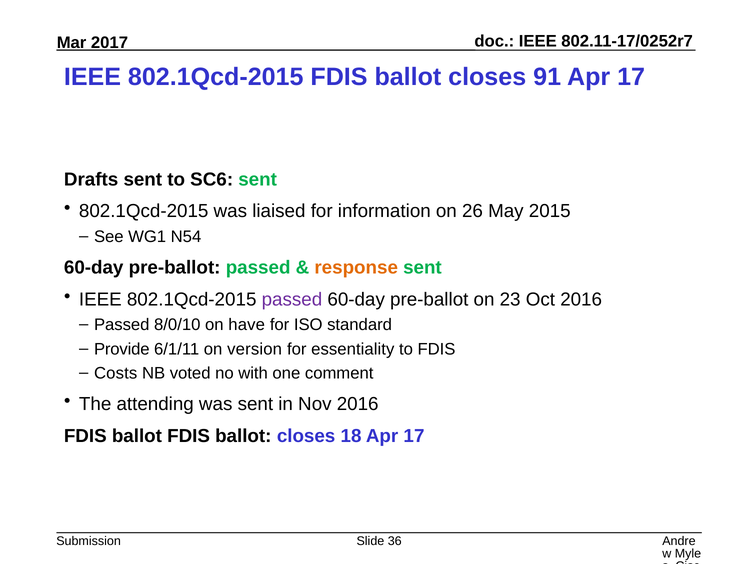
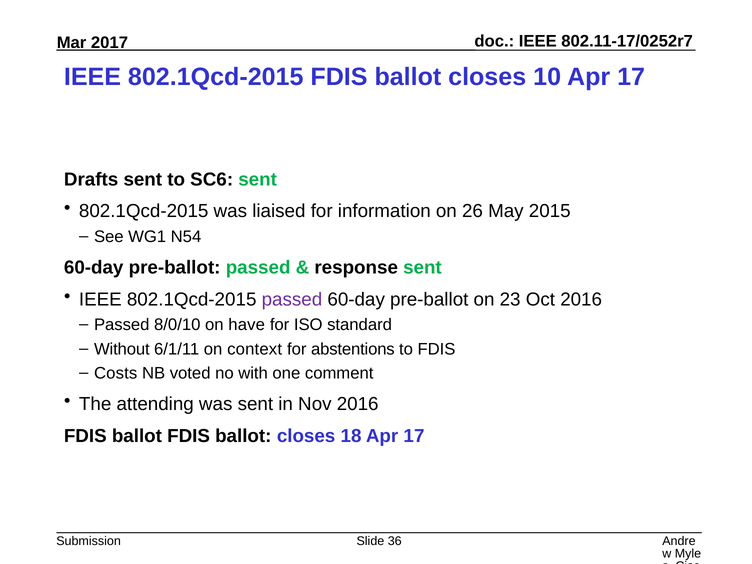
91: 91 -> 10 (547, 77)
response colour: orange -> black (356, 267)
Provide: Provide -> Without (122, 349)
version: version -> context (255, 349)
essentiality: essentiality -> abstentions (353, 349)
